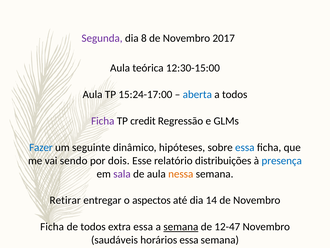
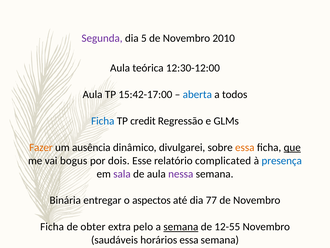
8: 8 -> 5 (144, 38)
2017: 2017 -> 2010 (224, 38)
12:30-15:00: 12:30-15:00 -> 12:30-12:00 (193, 68)
15:24-17:00: 15:24-17:00 -> 15:42-17:00 (145, 94)
Ficha colour: purple -> blue (103, 121)
Fazer colour: blue -> orange (41, 147)
seguinte: seguinte -> ausência (91, 147)
hipóteses: hipóteses -> divulgarei (182, 147)
essa colour: blue -> orange (245, 147)
que underline: none -> present (292, 147)
sendo: sendo -> bogus (74, 160)
distribuições: distribuições -> complicated (223, 160)
nessa colour: orange -> purple (181, 174)
Retirar: Retirar -> Binária (65, 200)
14: 14 -> 77 (211, 200)
de todos: todos -> obter (93, 226)
extra essa: essa -> pelo (143, 226)
12-47: 12-47 -> 12-55 (227, 226)
